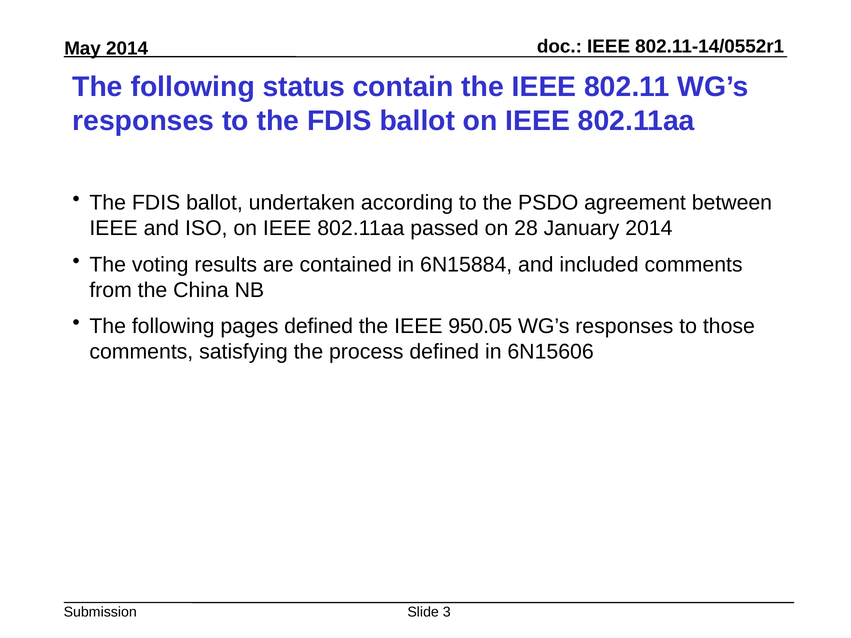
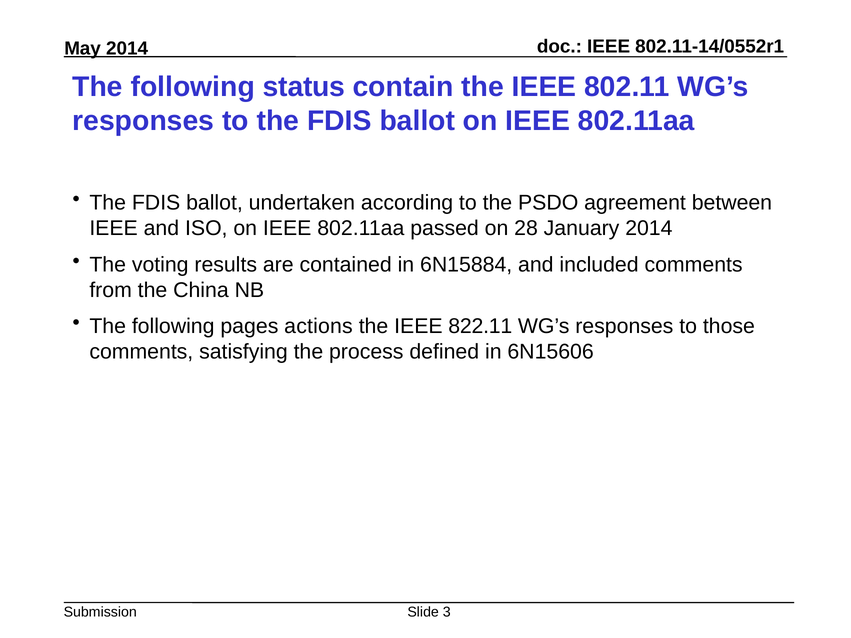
pages defined: defined -> actions (318, 326)
950.05: 950.05 -> 822.11 (480, 326)
